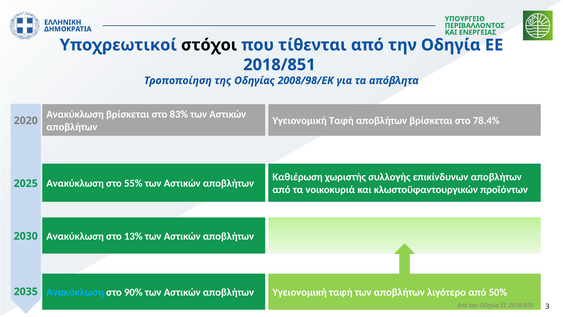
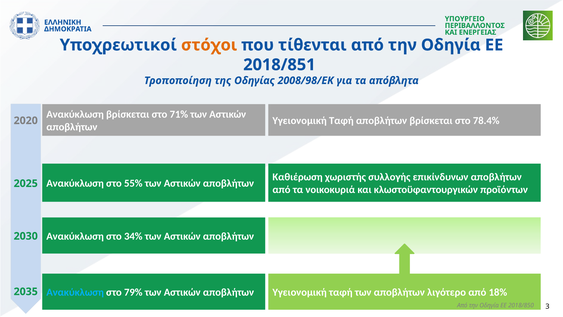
στόχοι colour: black -> orange (209, 45)
83%: 83% -> 71% (179, 114)
13%: 13% -> 34% (133, 236)
90%: 90% -> 79% (133, 292)
50%: 50% -> 18% (498, 292)
